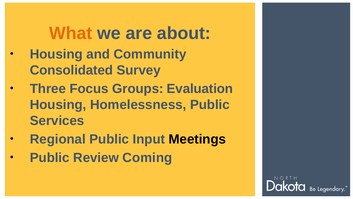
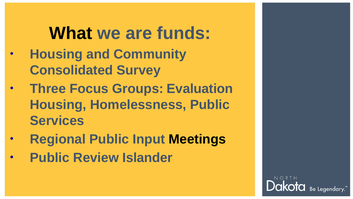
What colour: orange -> black (71, 33)
about: about -> funds (184, 33)
Coming: Coming -> Islander (147, 157)
